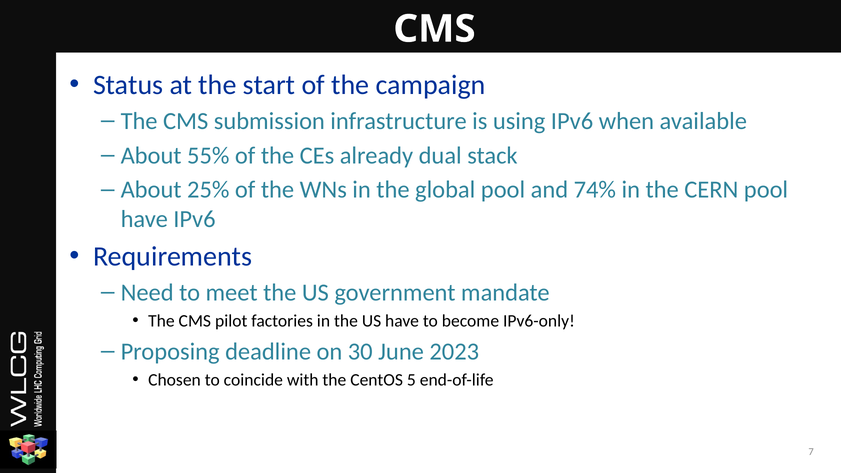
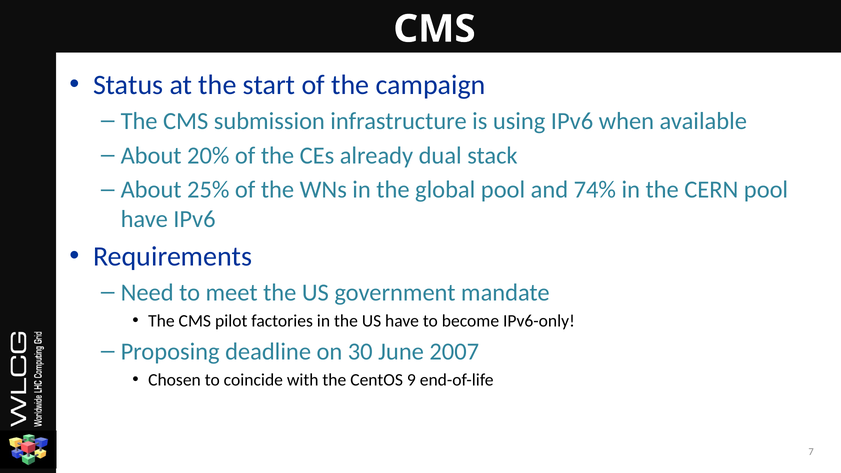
55%: 55% -> 20% (208, 155)
2023: 2023 -> 2007 (454, 352)
5: 5 -> 9 (411, 380)
